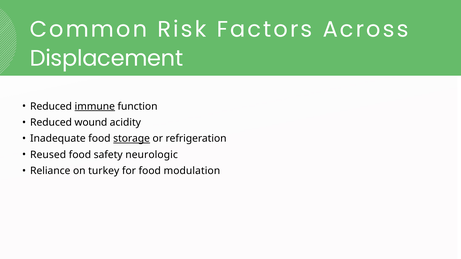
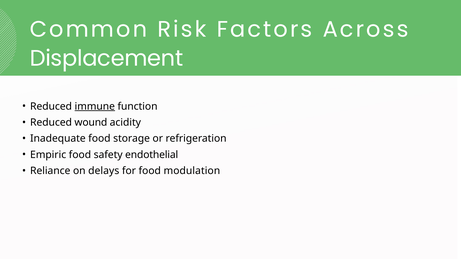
storage underline: present -> none (132, 139)
Reused: Reused -> Empiric (48, 155)
neurologic: neurologic -> endothelial (152, 155)
turkey: turkey -> delays (104, 171)
